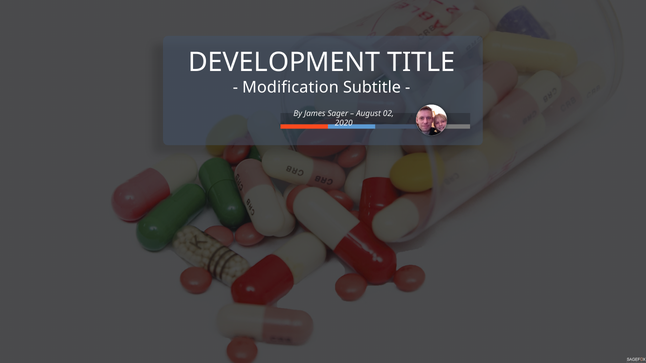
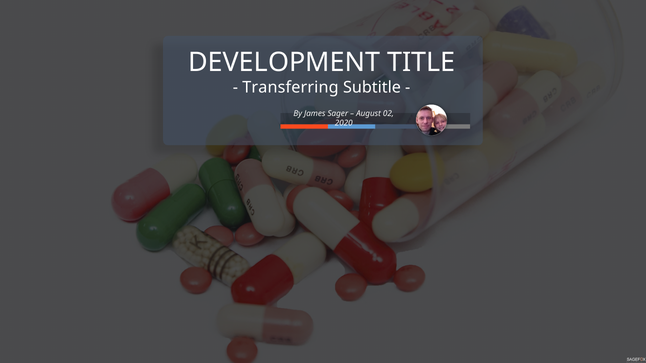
Modification: Modification -> Transferring (290, 88)
